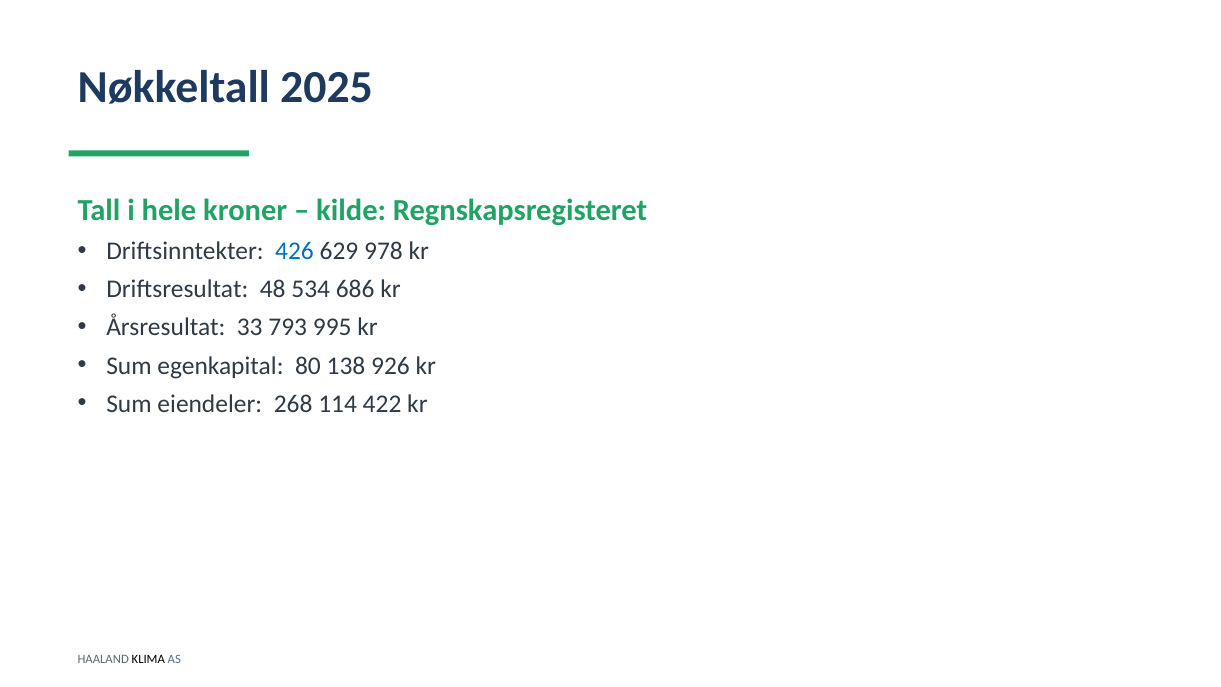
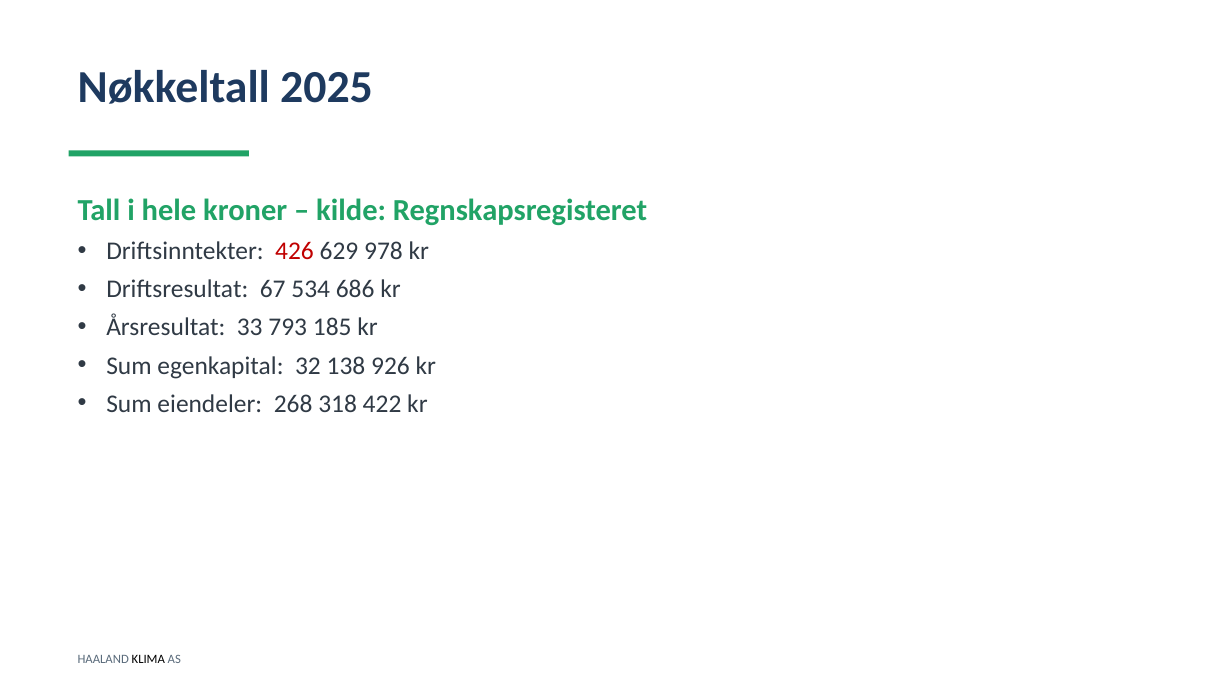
426 colour: blue -> red (294, 251)
48: 48 -> 67 (273, 289)
995: 995 -> 185 (332, 327)
80: 80 -> 32 (308, 366)
114: 114 -> 318 (338, 404)
